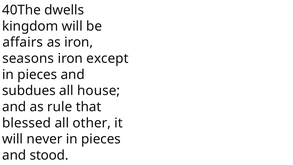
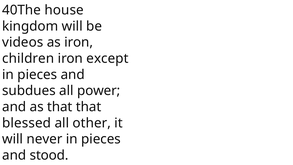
dwells: dwells -> house (64, 10)
affairs: affairs -> videos (23, 42)
seasons: seasons -> children (28, 58)
house: house -> power (99, 91)
as rule: rule -> that (60, 107)
